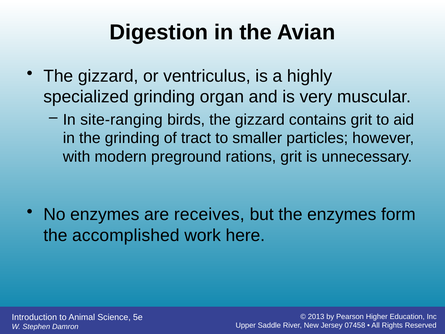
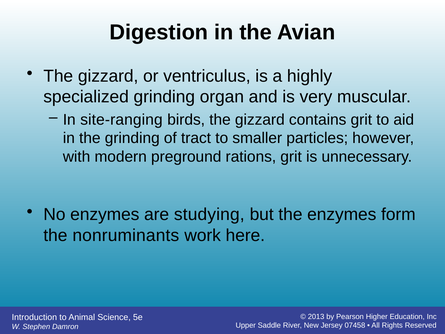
receives: receives -> studying (209, 214)
accomplished: accomplished -> nonruminants (126, 235)
